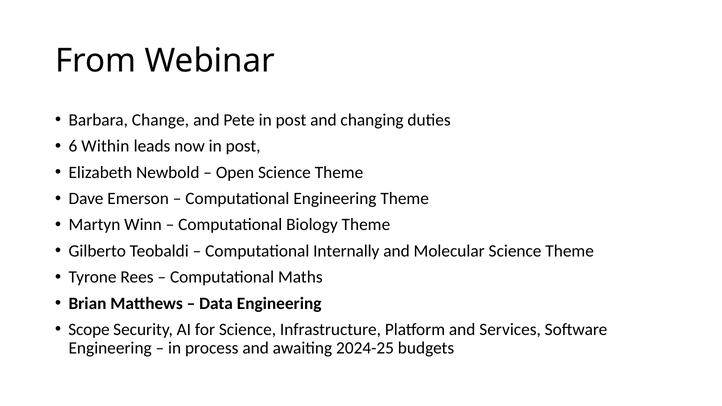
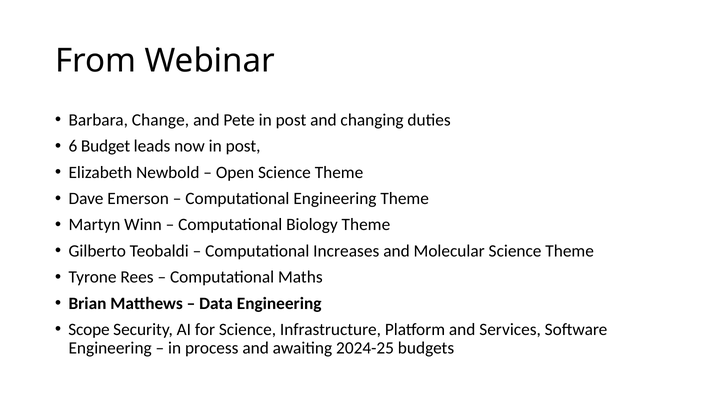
Within: Within -> Budget (106, 146)
Internally: Internally -> Increases (346, 251)
